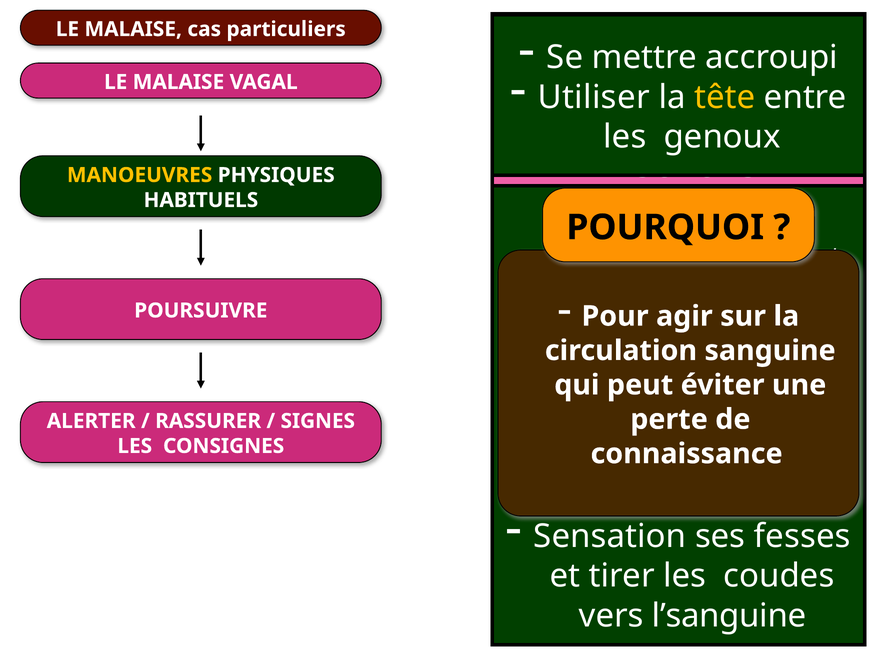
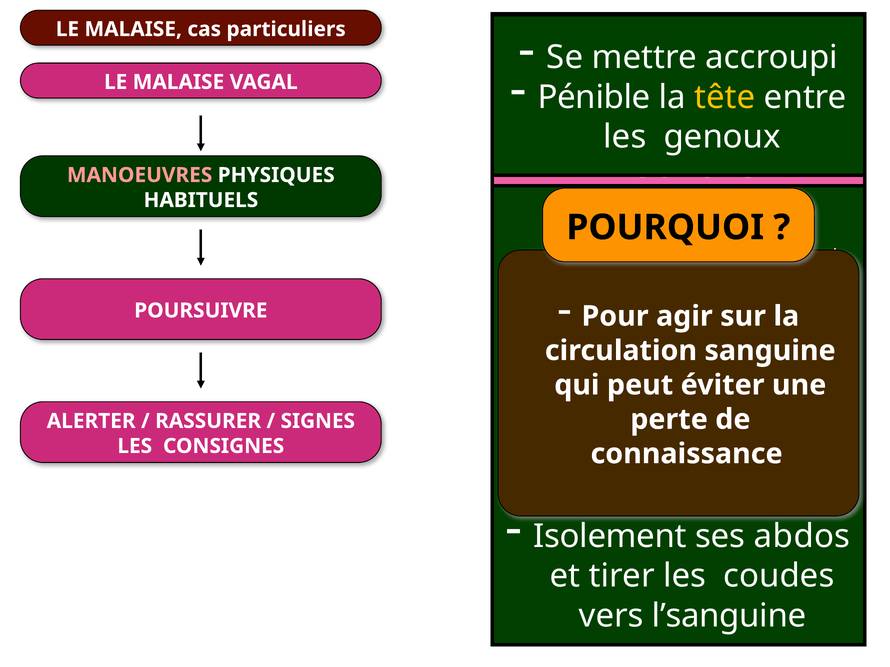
Utiliser: Utiliser -> Pénible (594, 97)
MANOEUVRES colour: yellow -> pink (140, 175)
Sensation: Sensation -> Isolement (610, 537)
fesses: fesses -> abdos (802, 537)
